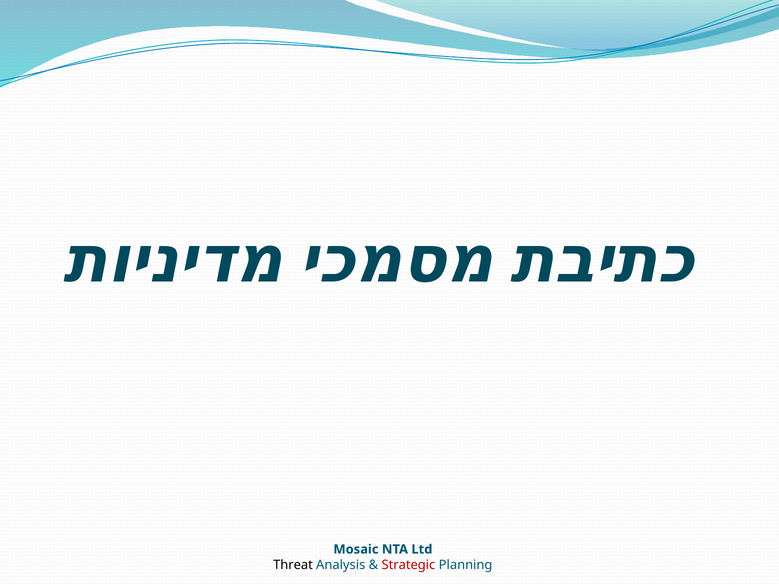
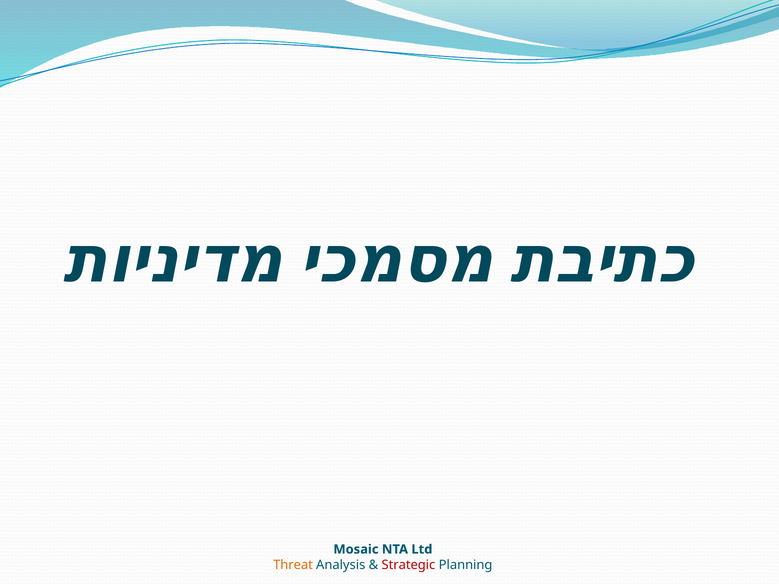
Threat colour: black -> orange (293, 565)
